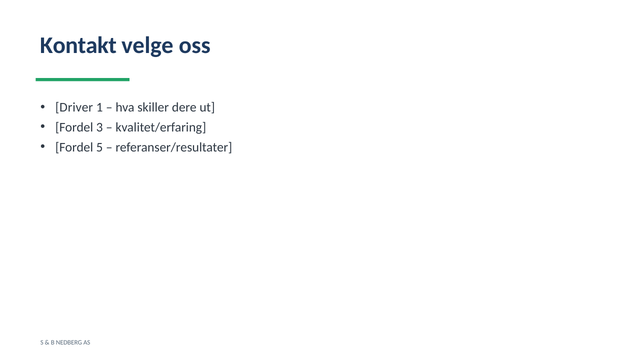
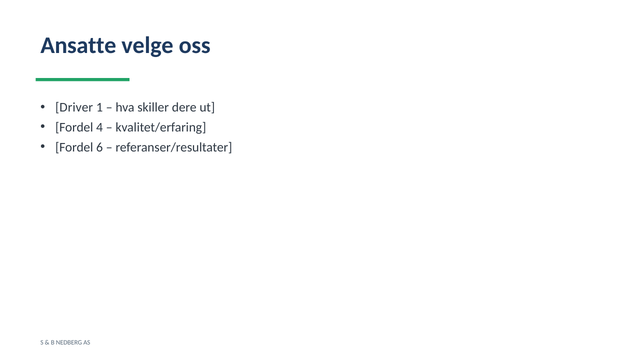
Kontakt: Kontakt -> Ansatte (78, 45)
3: 3 -> 4 (100, 127)
5: 5 -> 6 (100, 147)
